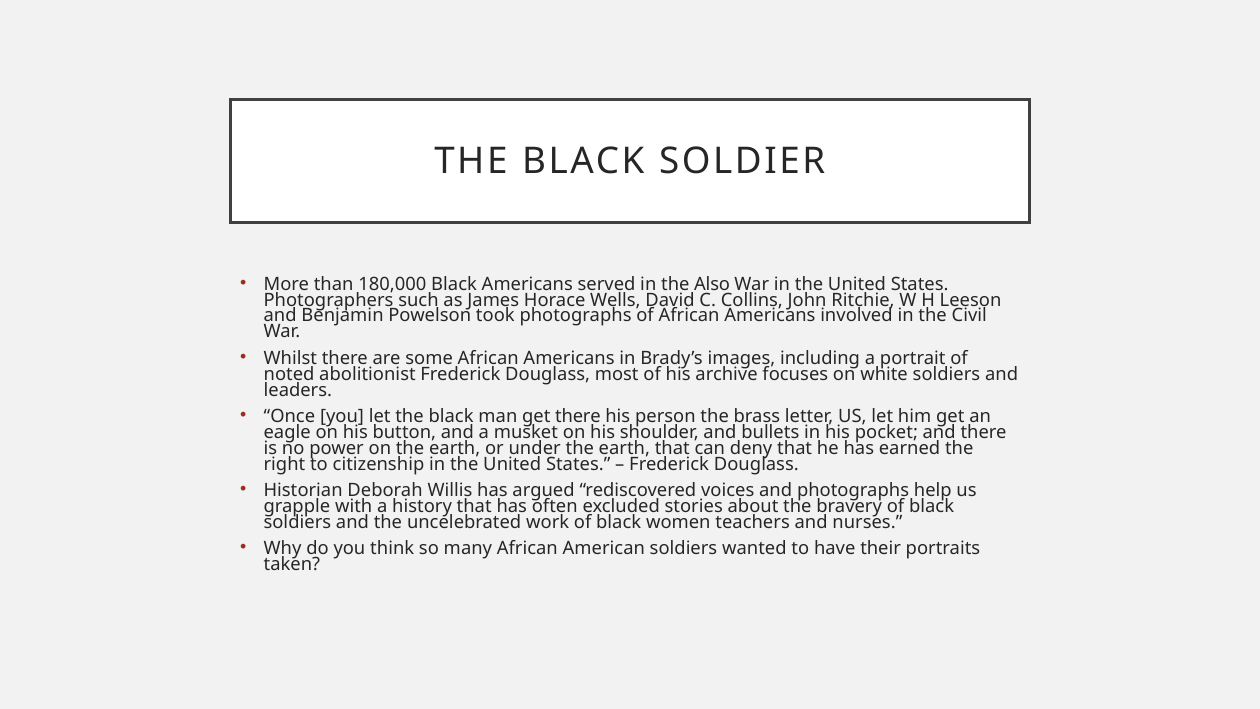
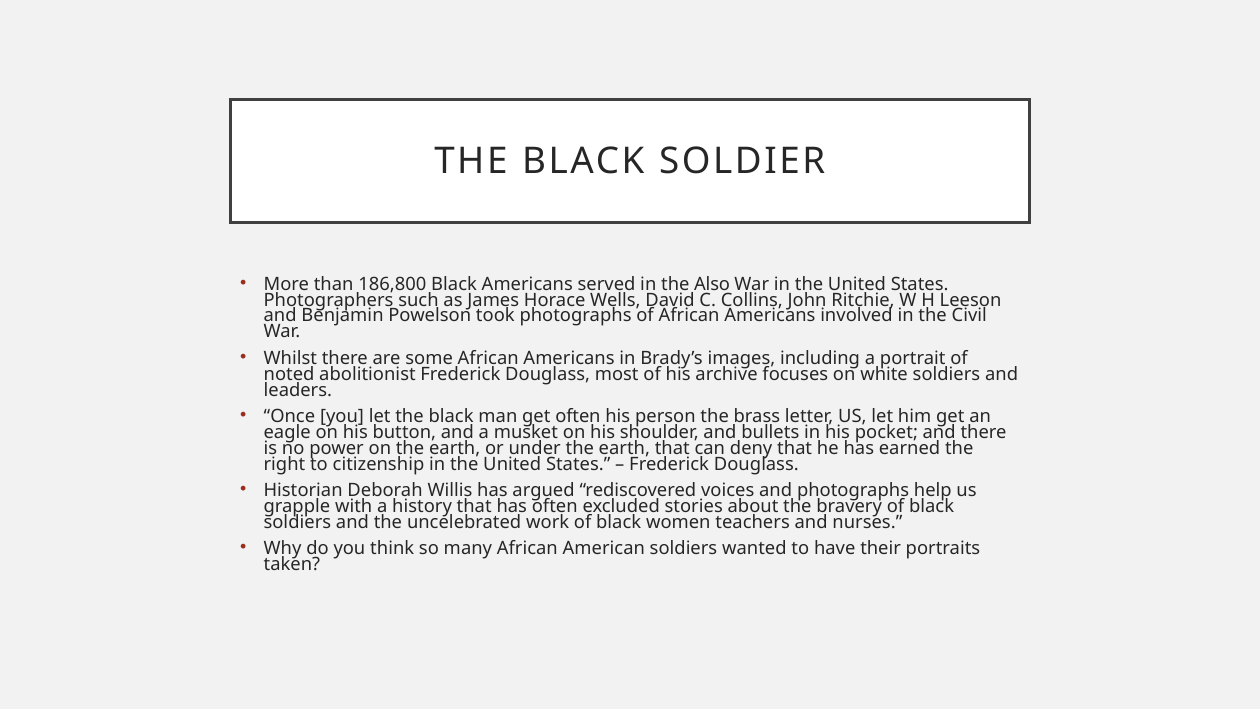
180,000: 180,000 -> 186,800 (392, 284)
get there: there -> often (578, 416)
